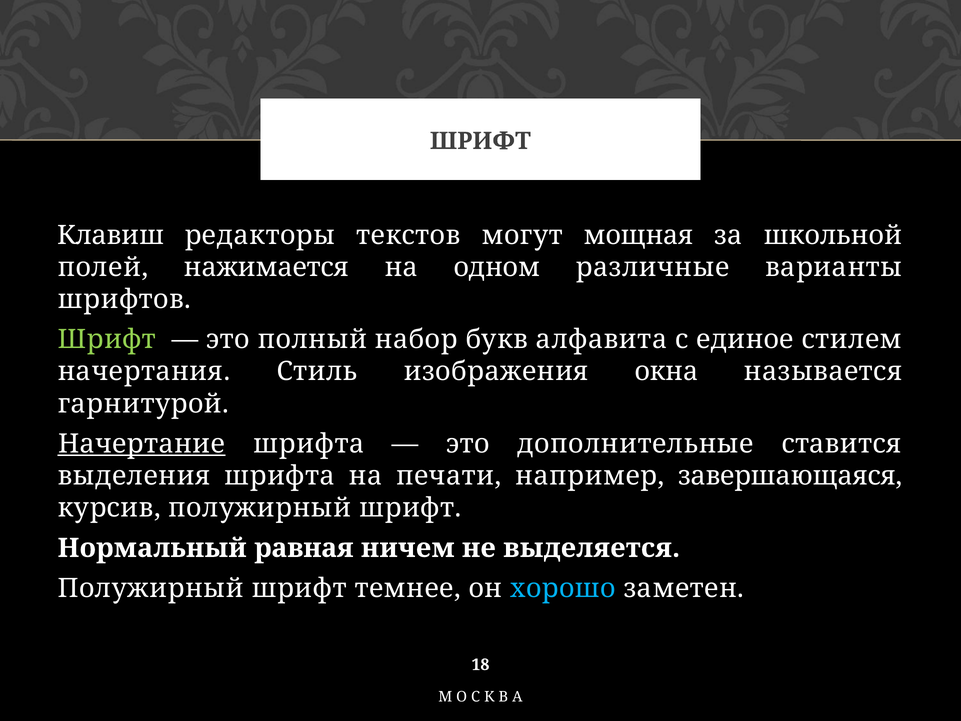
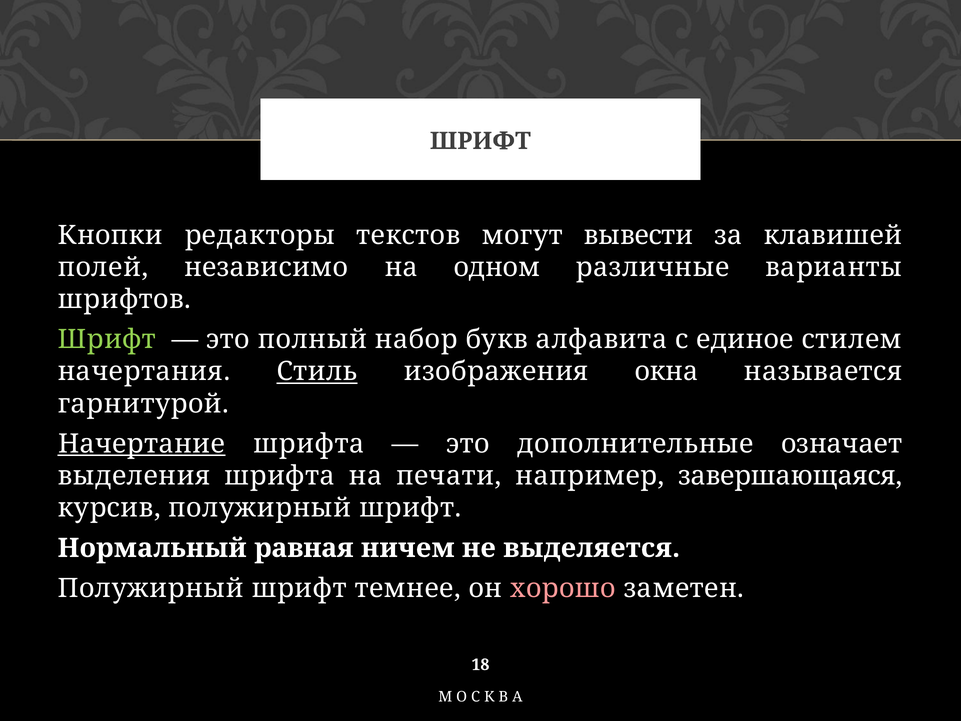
Клавиш: Клавиш -> Кнопки (110, 235)
мощная: мощная -> вывести (639, 235)
школьной: школьной -> клавишей (833, 235)
нажимается: нажимается -> независимо (266, 267)
Стиль underline: none -> present (317, 371)
ставится: ставится -> означает (842, 444)
хорошо colour: light blue -> pink (563, 588)
